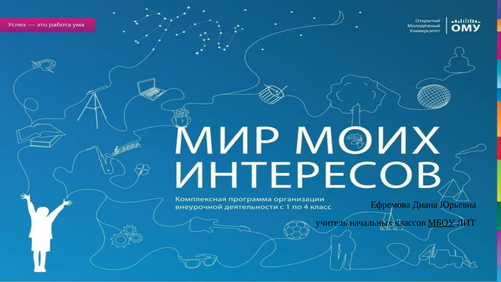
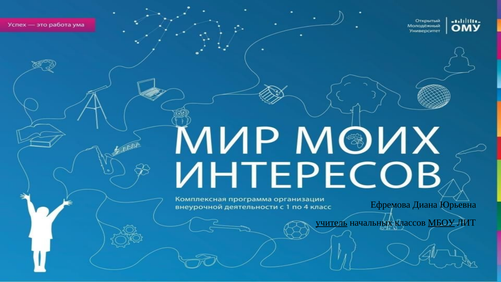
учитель underline: none -> present (332, 223)
